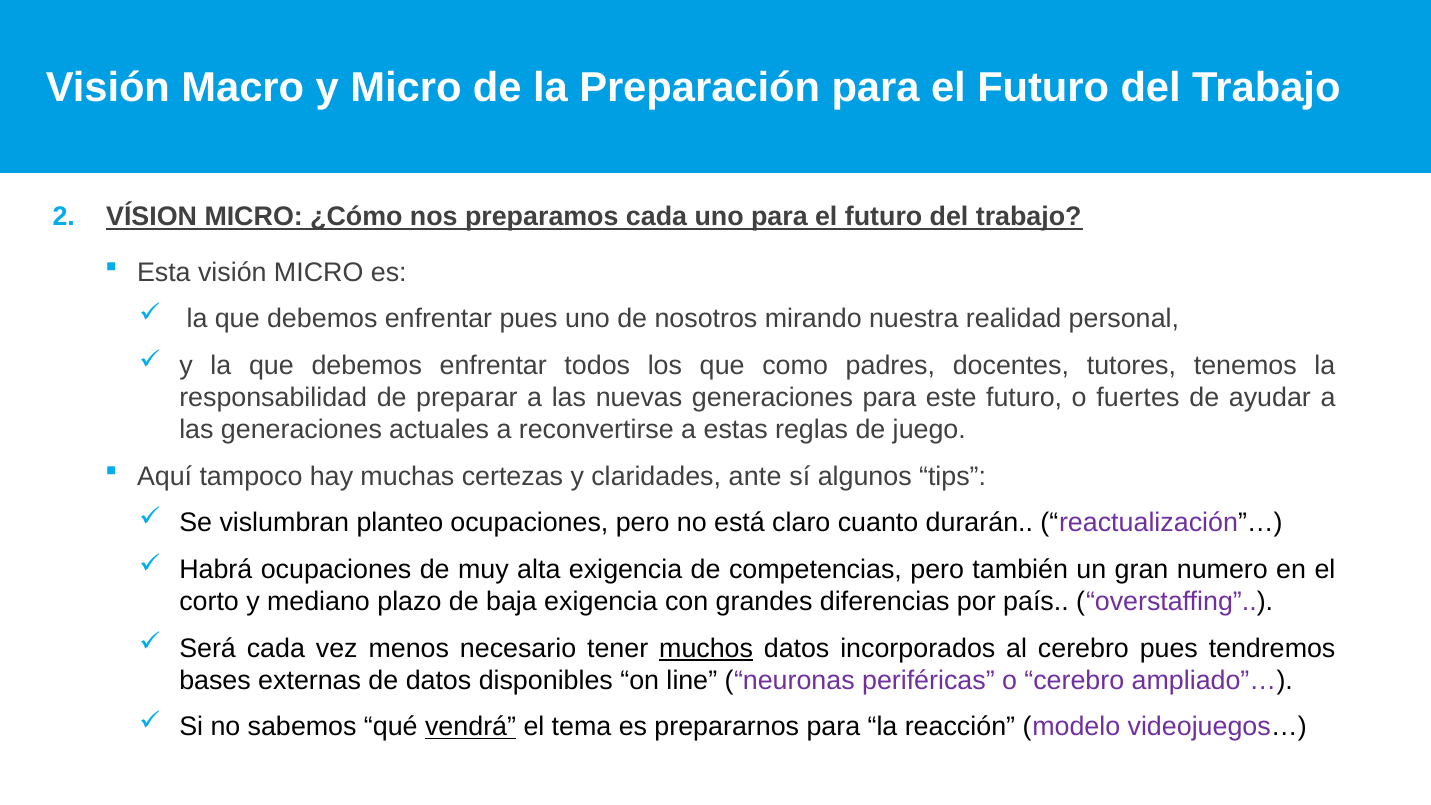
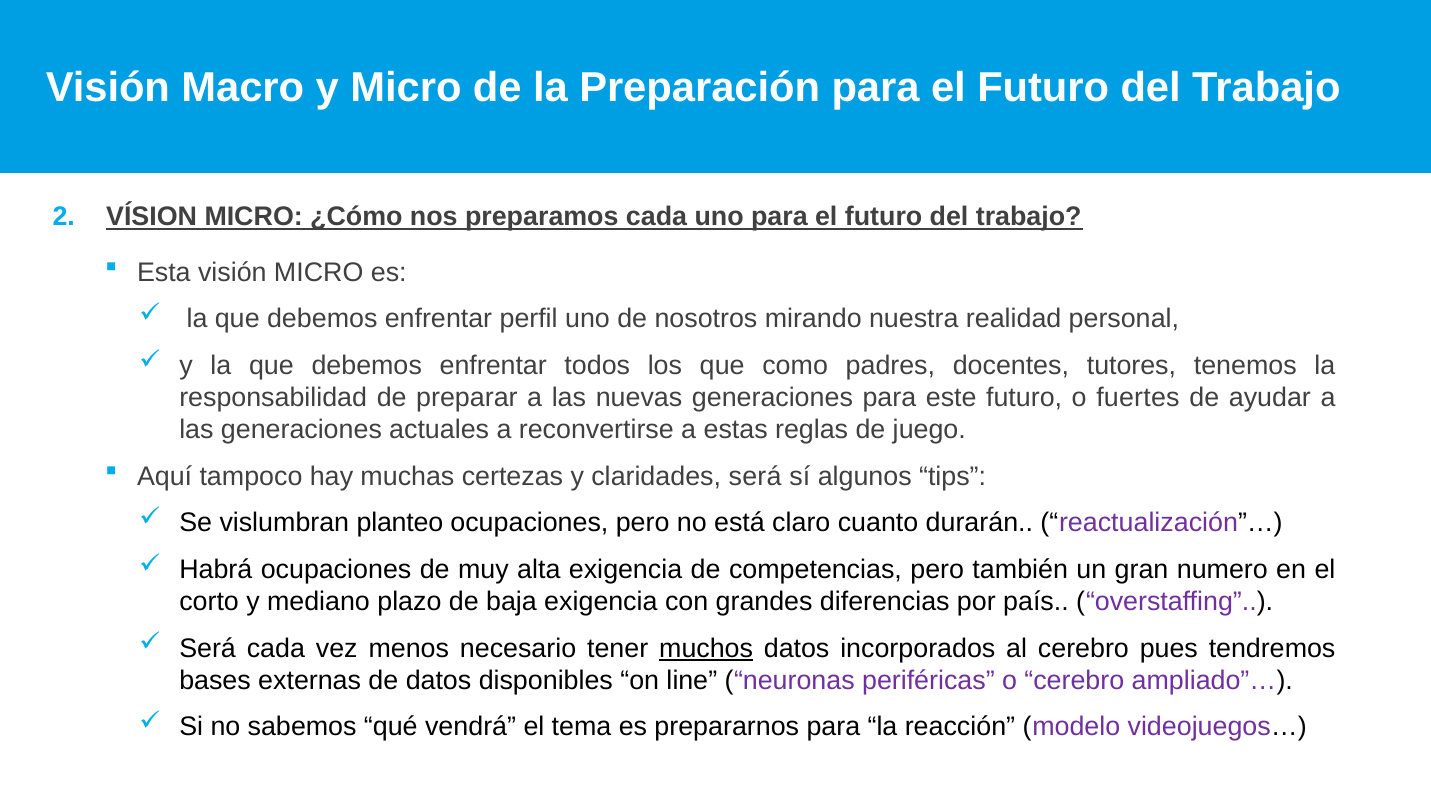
enfrentar pues: pues -> perfil (529, 319)
claridades ante: ante -> será (755, 476)
vendrá underline: present -> none (471, 727)
